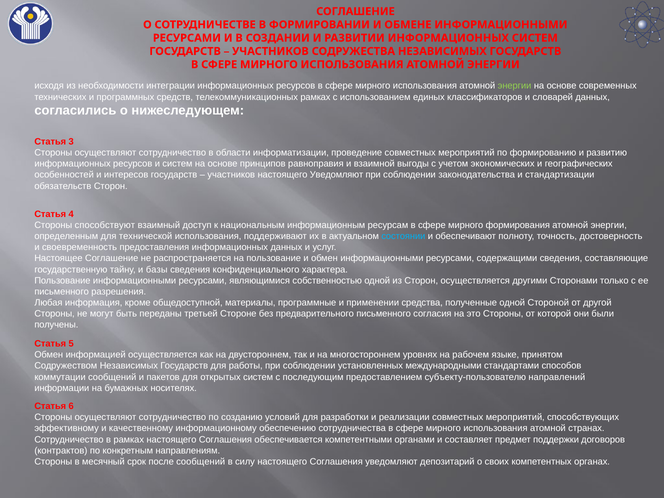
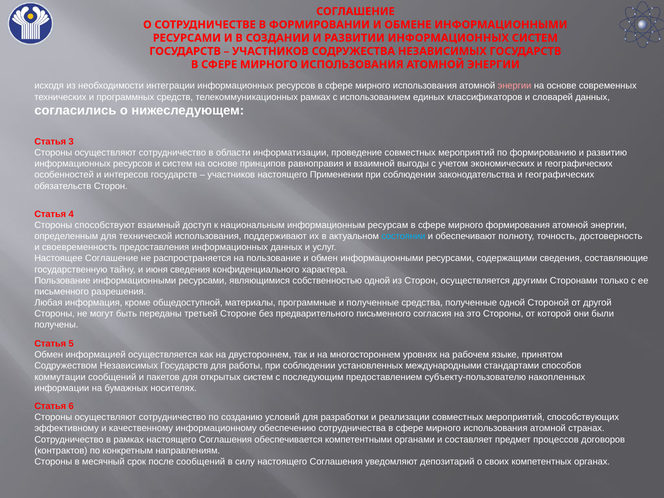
энергии colour: light green -> pink (515, 86)
настоящего Уведомляют: Уведомляют -> Применении (337, 175)
законодательства и стандартизации: стандартизации -> географических (560, 175)
базы: базы -> июня (157, 269)
и применении: применении -> полученные (373, 303)
направлений: направлений -> накопленных (557, 377)
поддержки: поддержки -> процессов (556, 439)
